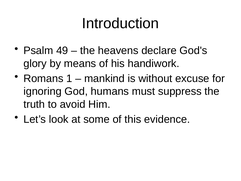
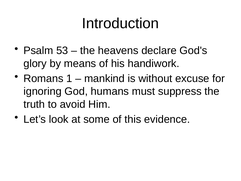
49: 49 -> 53 (62, 51)
